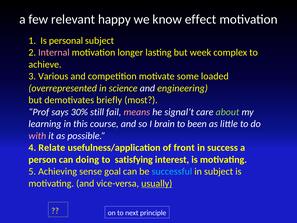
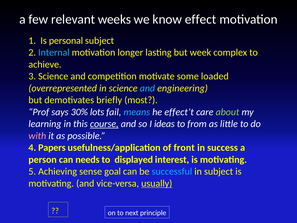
happy: happy -> weeks (114, 19)
Internal colour: pink -> light blue (54, 52)
3 Various: Various -> Science (53, 76)
and colour: white -> light blue (147, 88)
still: still -> lots (97, 112)
means colour: pink -> light blue (137, 112)
signal’t: signal’t -> effect’t (179, 112)
course underline: none -> present (104, 124)
brain: brain -> ideas (164, 124)
been: been -> from (197, 124)
Relate: Relate -> Papers (52, 147)
doing: doing -> needs (87, 159)
satisfying: satisfying -> displayed (134, 159)
